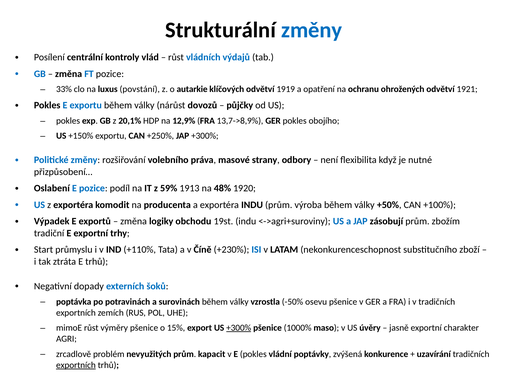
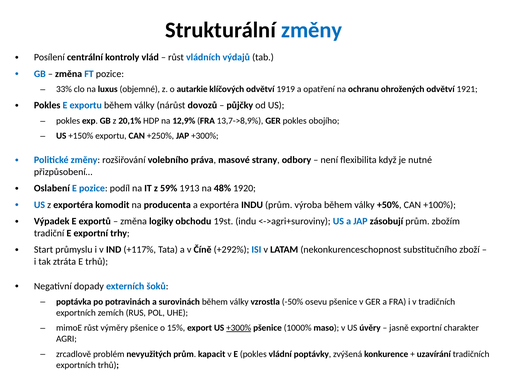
povstání: povstání -> objemné (140, 89)
+110%: +110% -> +117% (140, 250)
+230%: +230% -> +292% (231, 250)
exportních underline: present -> none (76, 366)
